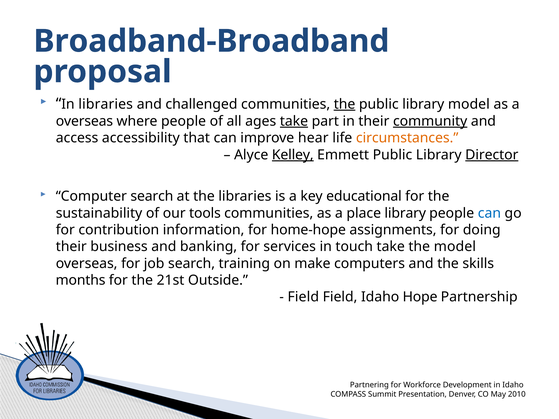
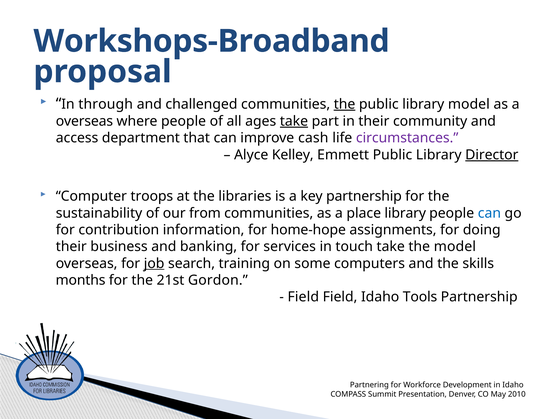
Broadband-Broadband: Broadband-Broadband -> Workshops-Broadband (212, 41)
In libraries: libraries -> through (106, 104)
community underline: present -> none (430, 121)
accessibility: accessibility -> department (141, 138)
hear: hear -> cash (313, 138)
circumstances colour: orange -> purple (407, 138)
Kelley underline: present -> none (293, 155)
Computer search: search -> troops (152, 196)
key educational: educational -> partnership (364, 196)
tools: tools -> from (205, 213)
job underline: none -> present (154, 264)
make: make -> some (312, 264)
Outside: Outside -> Gordon (218, 280)
Hope: Hope -> Tools (420, 297)
